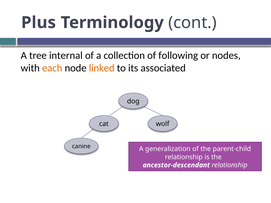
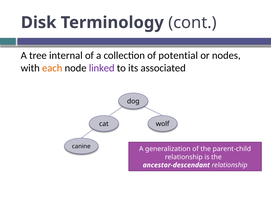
Plus: Plus -> Disk (39, 23)
following: following -> potential (178, 56)
linked colour: orange -> purple (102, 68)
